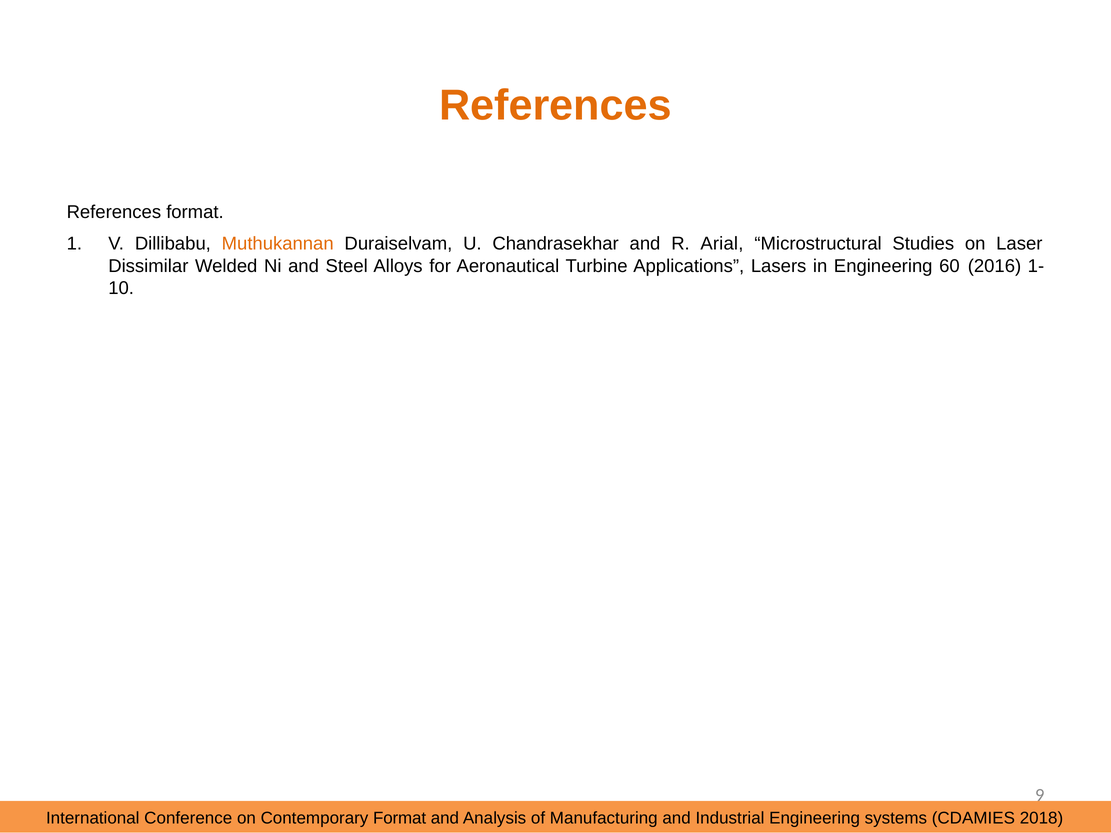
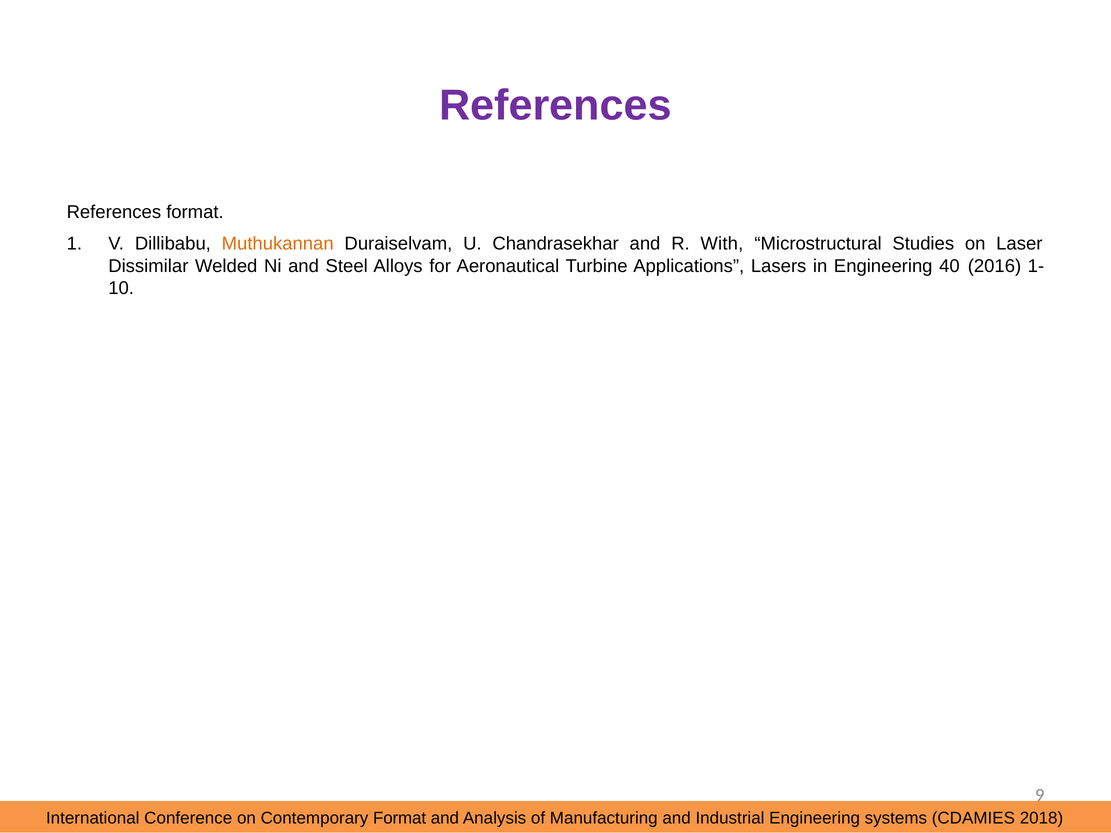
References colour: orange -> purple (555, 106)
Arial: Arial -> With (722, 244)
60: 60 -> 40 (949, 266)
